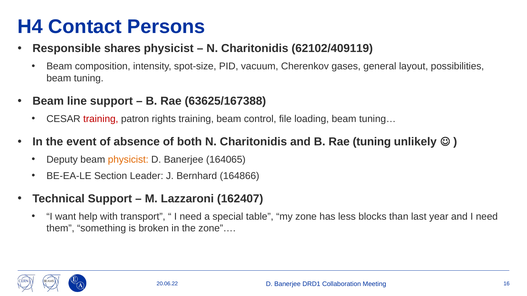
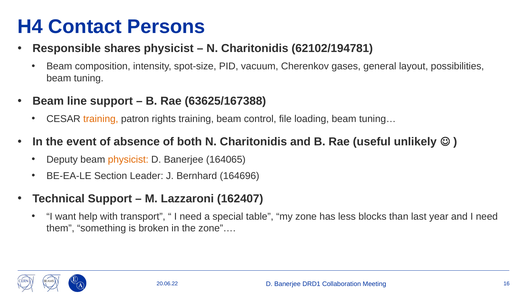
62102/409119: 62102/409119 -> 62102/194781 (332, 49)
training colour: red -> orange (101, 119)
Rae tuning: tuning -> useful (372, 142)
164866: 164866 -> 164696 (240, 176)
